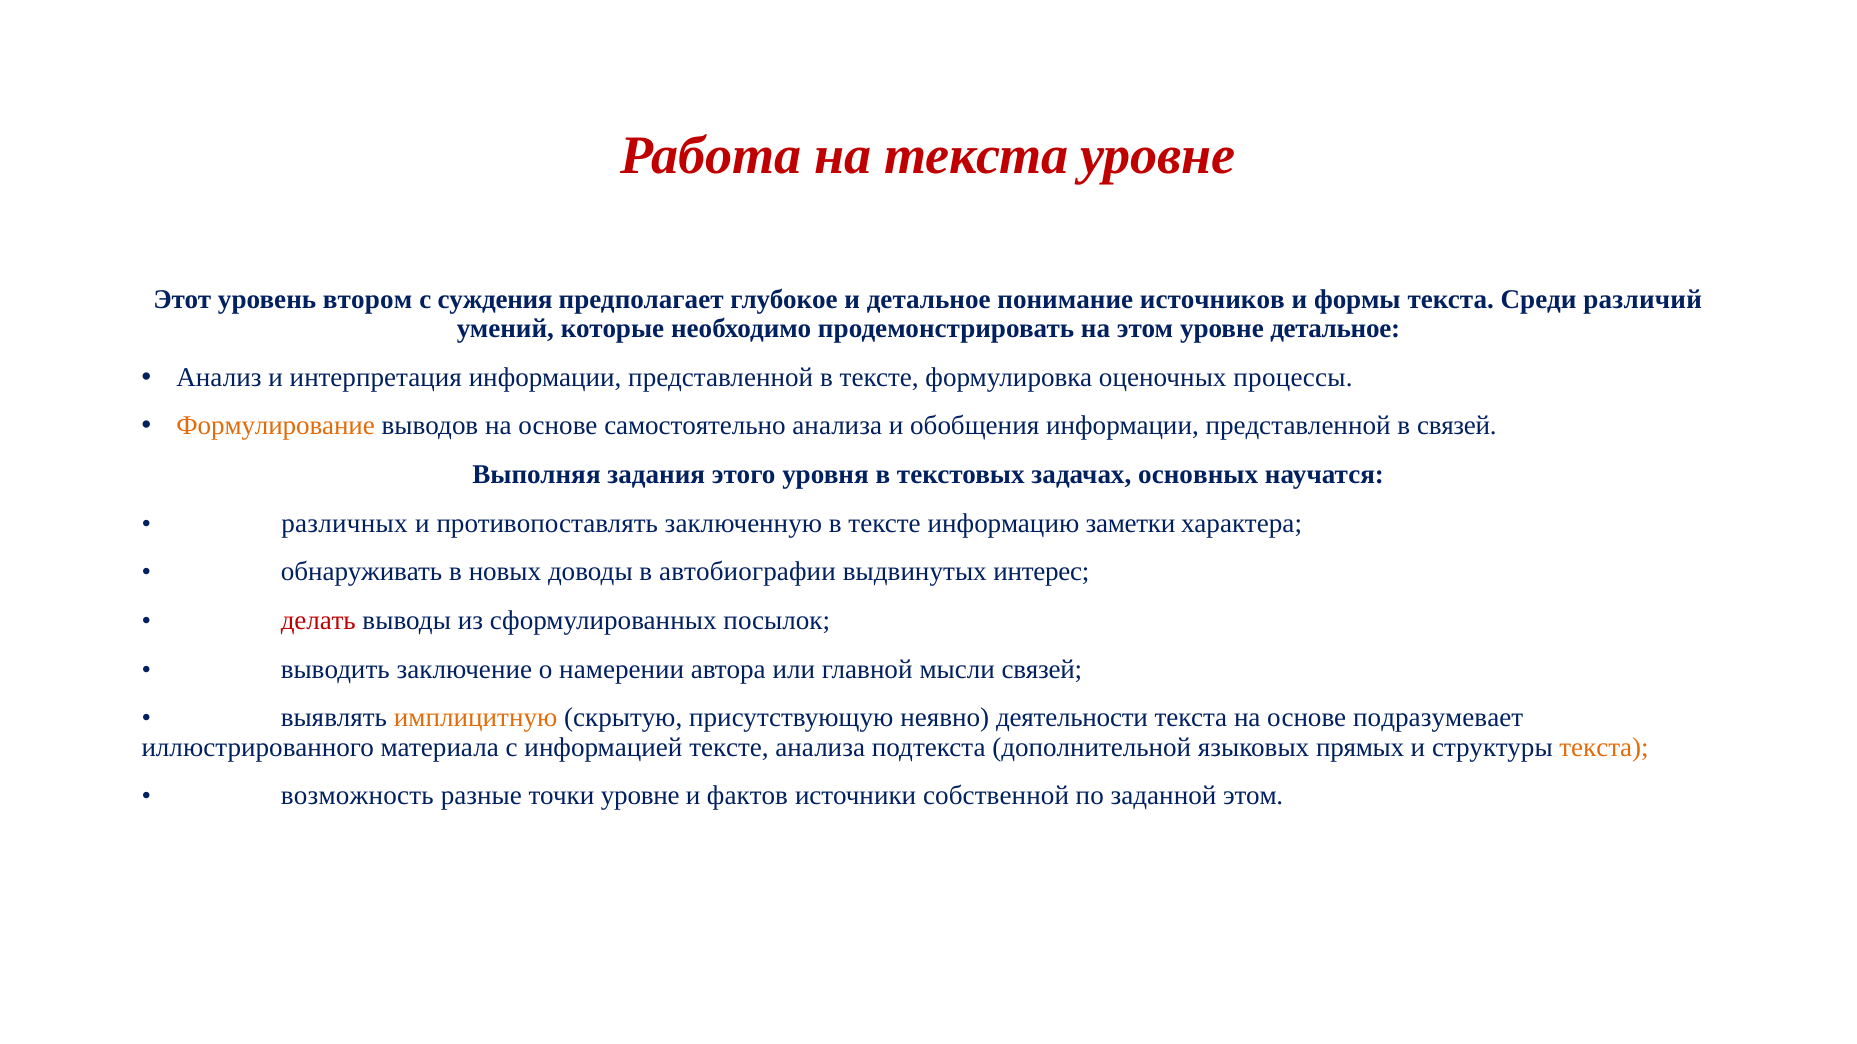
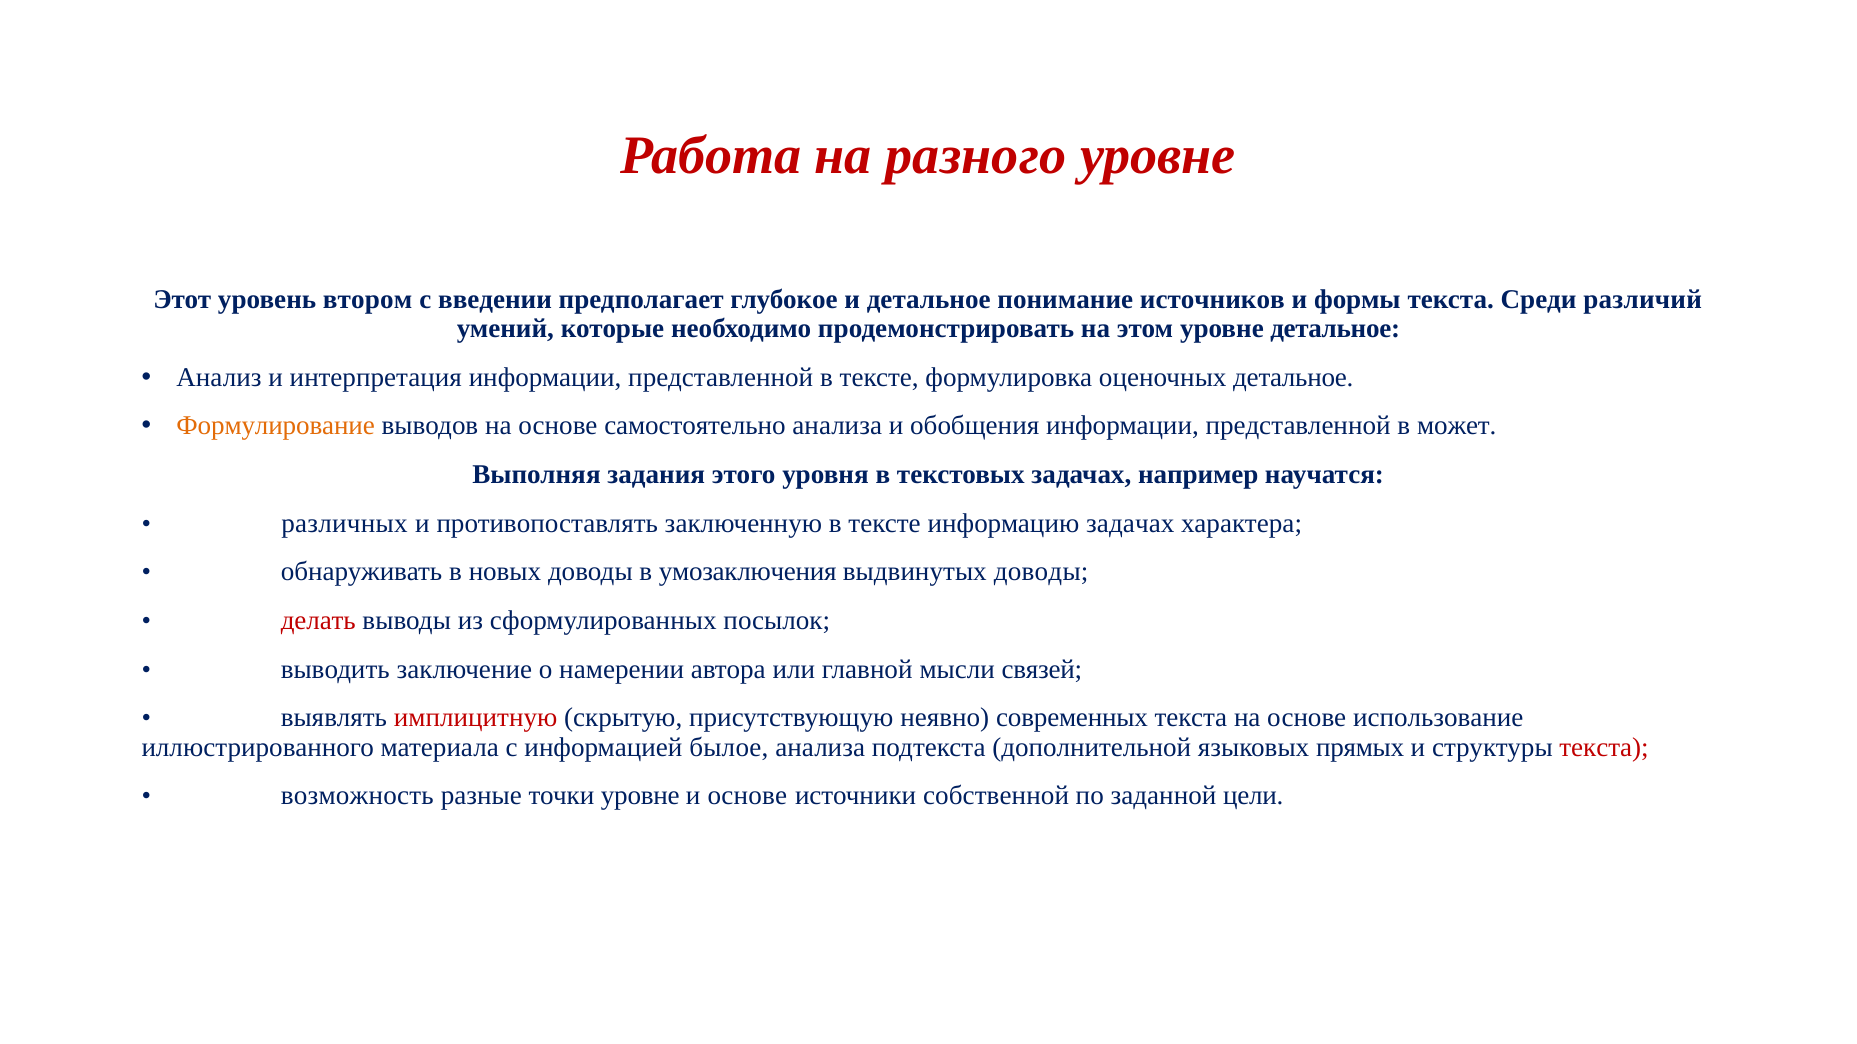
на текста: текста -> разного (976, 156)
суждения: суждения -> введении (495, 300)
оценочных процессы: процессы -> детальное (1293, 378)
в связей: связей -> может (1457, 426)
основных: основных -> например (1198, 475)
информацию заметки: заметки -> задачах (1130, 524)
автобиографии: автобиографии -> умозаключения (748, 572)
выдвинутых интерес: интерес -> доводы (1041, 572)
имплицитную colour: orange -> red (476, 718)
деятельности: деятельности -> современных (1072, 718)
подразумевает: подразумевает -> использование (1438, 718)
информацией тексте: тексте -> былое (729, 748)
текста colour: orange -> red (1604, 748)
и фактов: фактов -> основе (747, 796)
заданной этом: этом -> цели (1253, 796)
